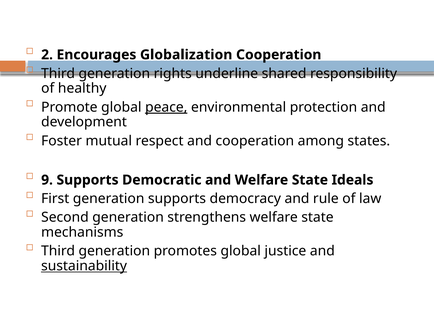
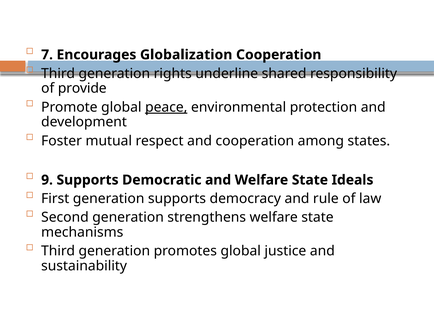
2: 2 -> 7 (47, 55)
healthy: healthy -> provide (82, 89)
sustainability underline: present -> none (84, 266)
